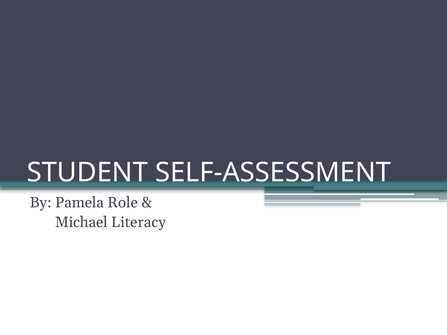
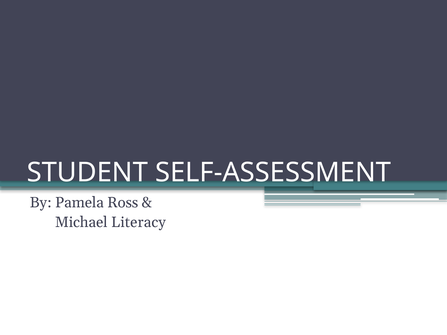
Role: Role -> Ross (123, 203)
